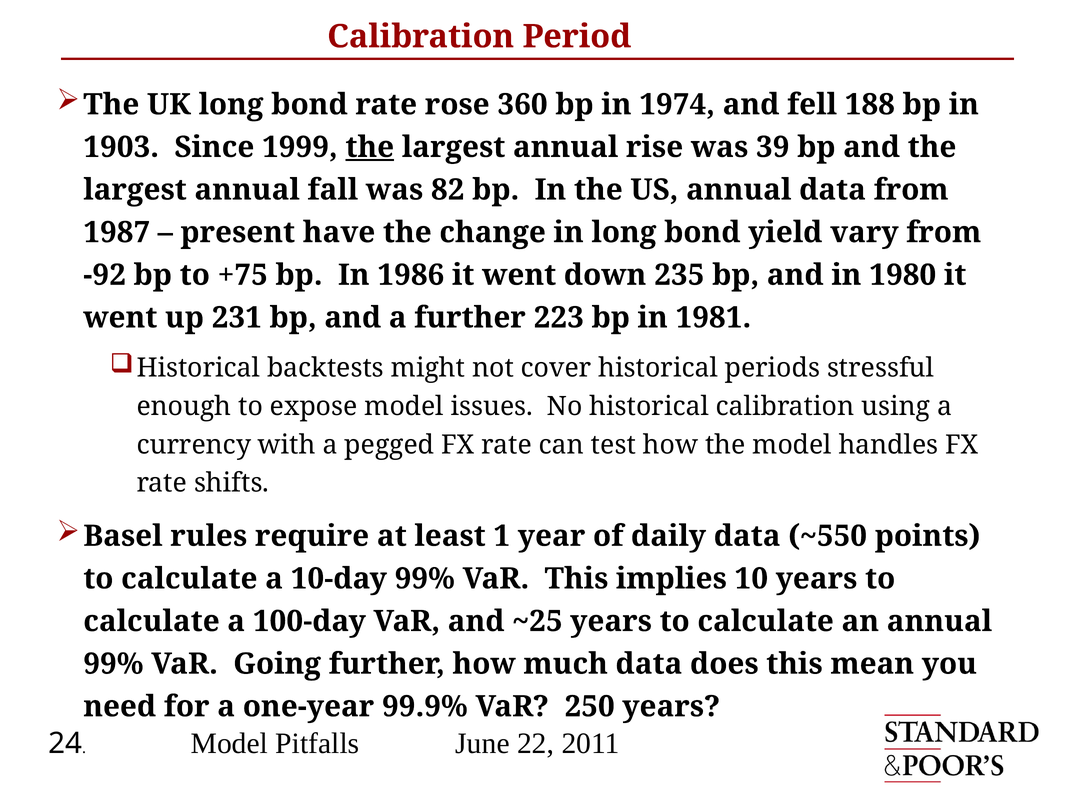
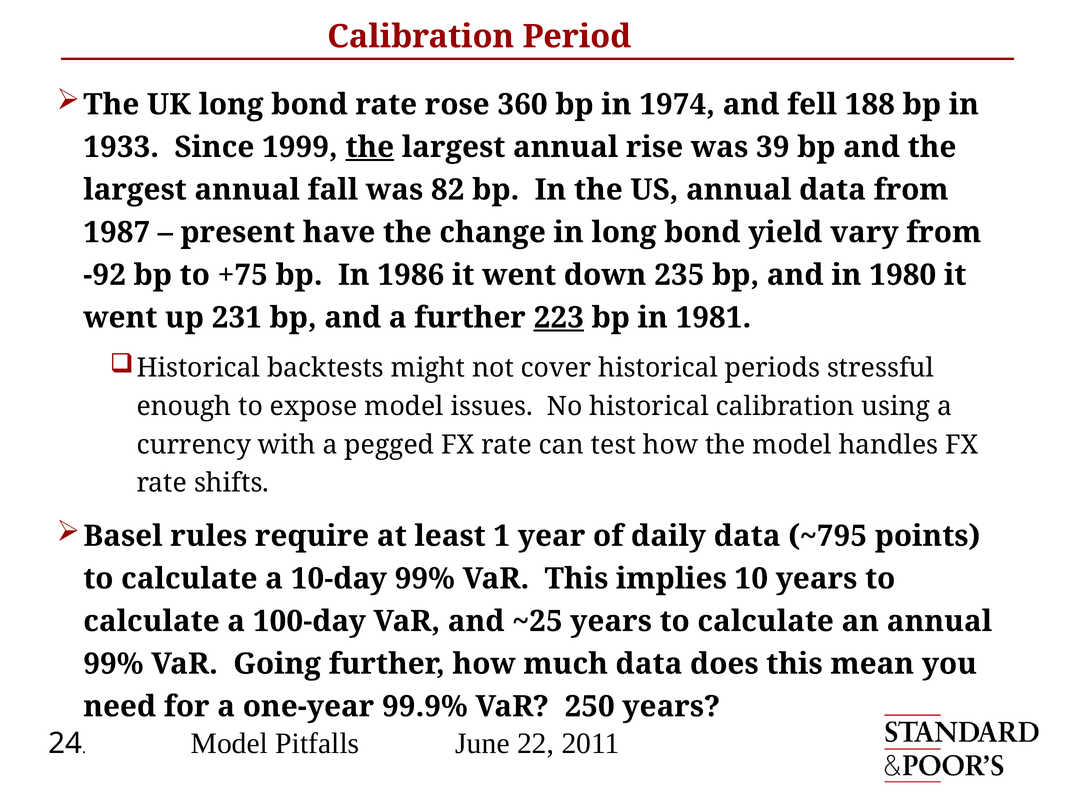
1903: 1903 -> 1933 (121, 147)
223 underline: none -> present (559, 318)
~550: ~550 -> ~795 (828, 536)
